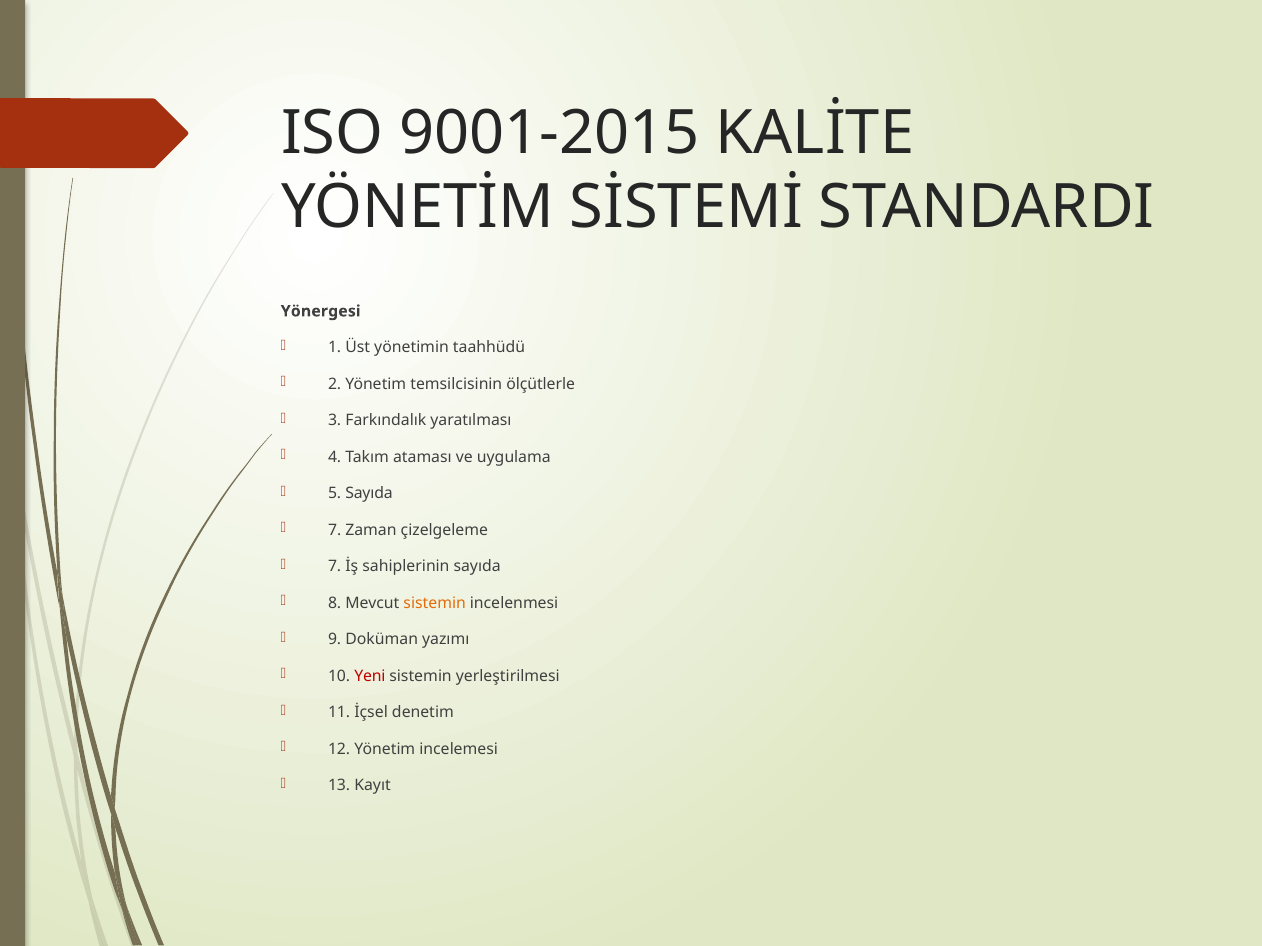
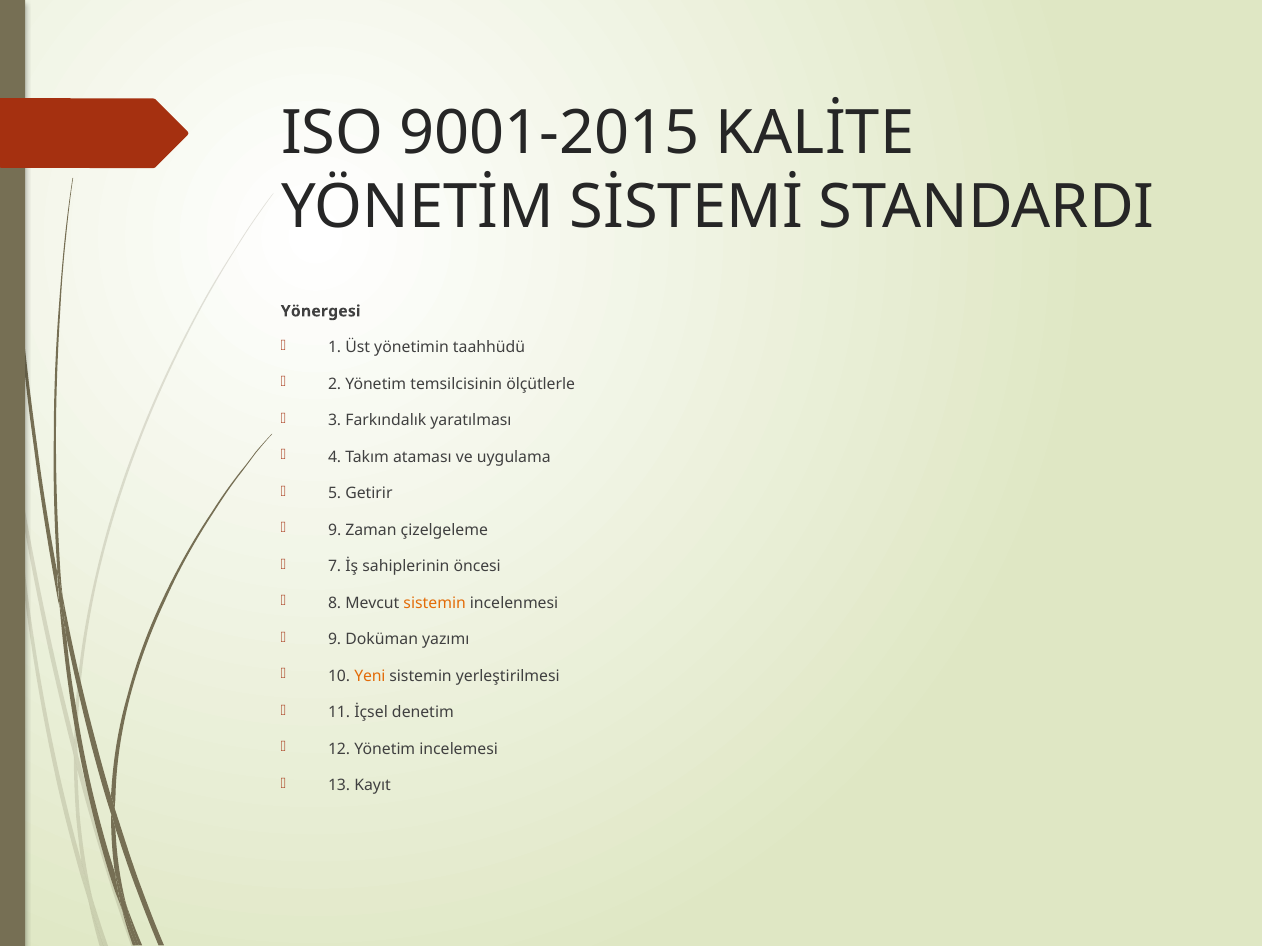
5 Sayıda: Sayıda -> Getirir (369, 494)
7: 7 -> 9 (335, 530)
sahiplerinin sayıda: sayıda -> öncesi (477, 567)
Yeni colour: red -> orange (370, 677)
